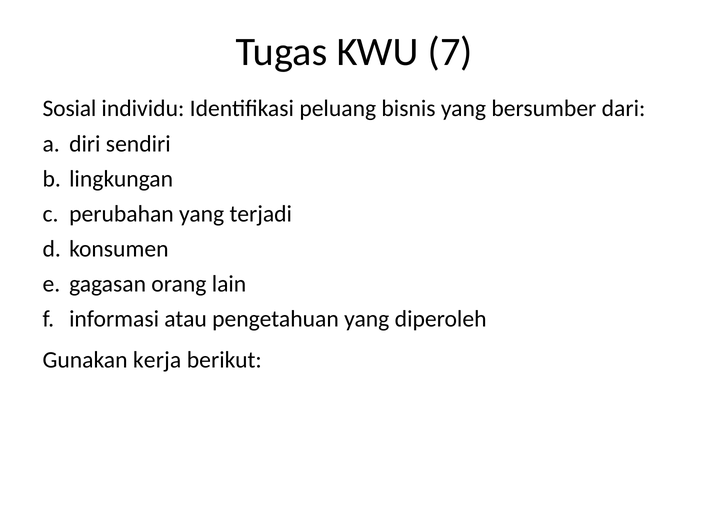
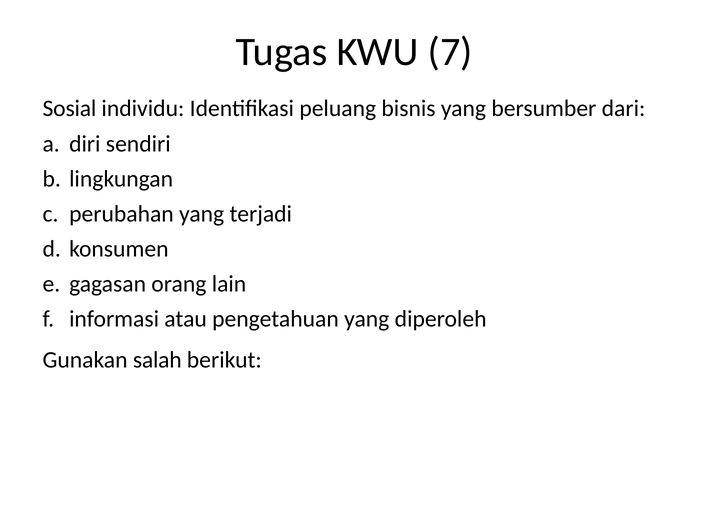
kerja: kerja -> salah (157, 360)
